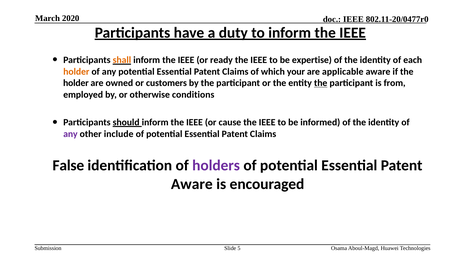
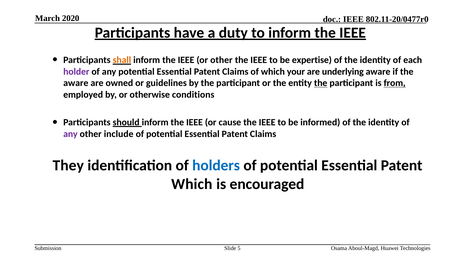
or ready: ready -> other (221, 60)
holder colour: orange -> purple (76, 72)
applicable: applicable -> underlying (343, 72)
holder: holder -> aware (76, 83)
customers: customers -> guidelines (166, 83)
from underline: none -> present (395, 83)
False: False -> They (68, 166)
holders colour: purple -> blue (216, 166)
Aware: Aware -> Which (192, 184)
